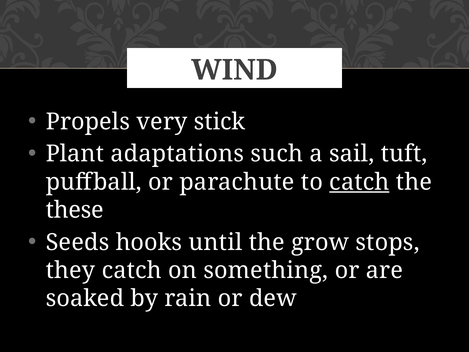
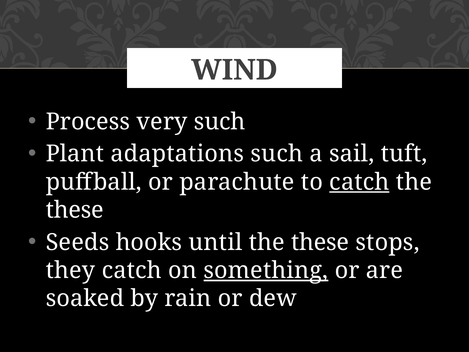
Propels: Propels -> Process (88, 122)
very stick: stick -> such (220, 122)
until the grow: grow -> these (320, 242)
something underline: none -> present (266, 270)
